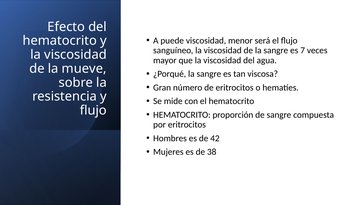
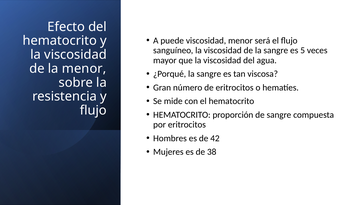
7: 7 -> 5 (303, 50)
la mueve: mueve -> menor (84, 68)
